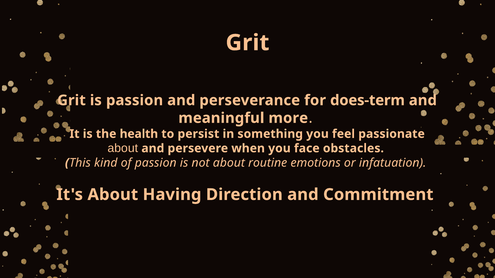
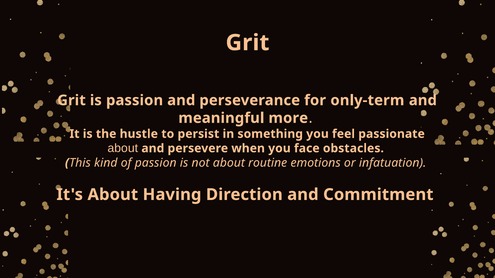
does-term: does-term -> only-term (367, 100)
health: health -> hustle (139, 134)
